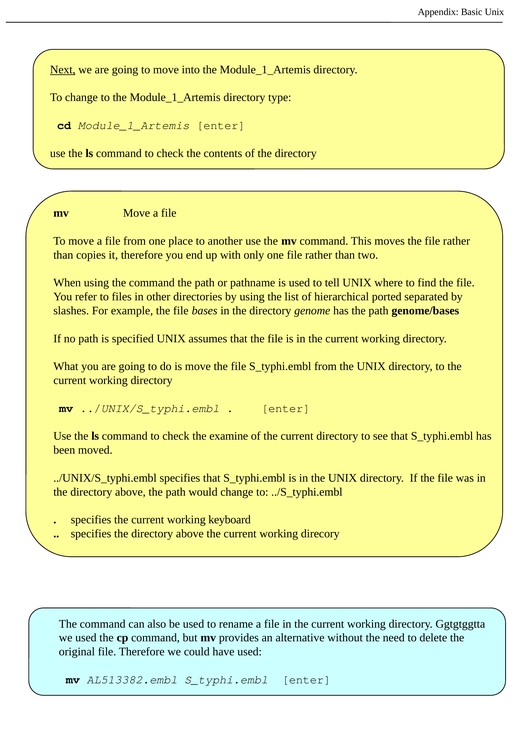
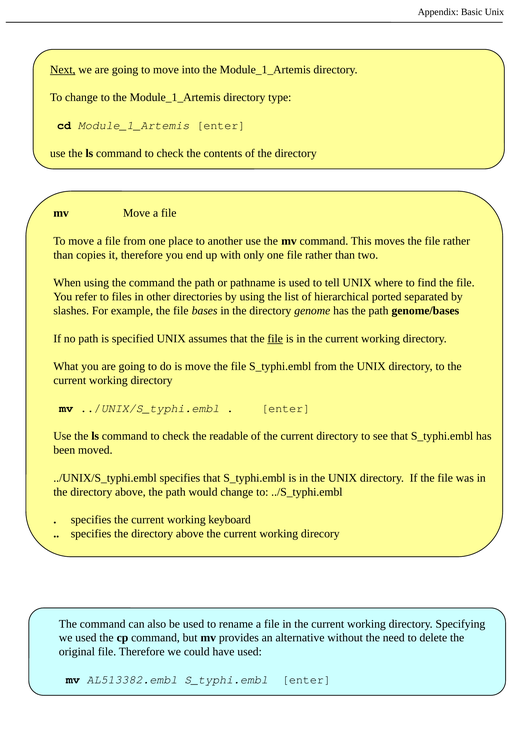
file underline: none -> present (275, 339)
examine: examine -> readable (229, 436)
Ggtgtggtta: Ggtgtggtta -> Specifying (460, 624)
